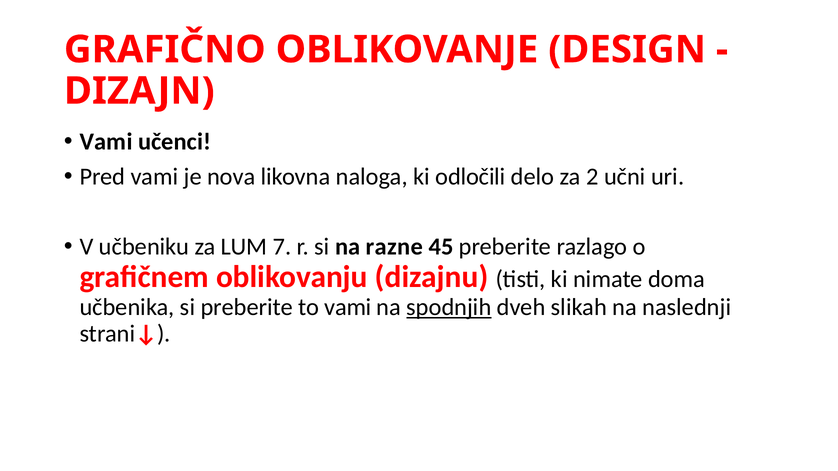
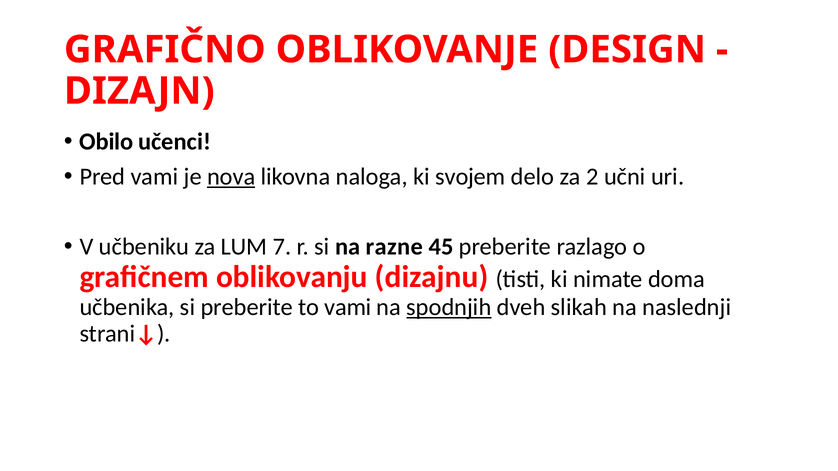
Vami: Vami -> Obilo (106, 142)
nova underline: none -> present (231, 177)
odločili: odločili -> svojem (470, 177)
